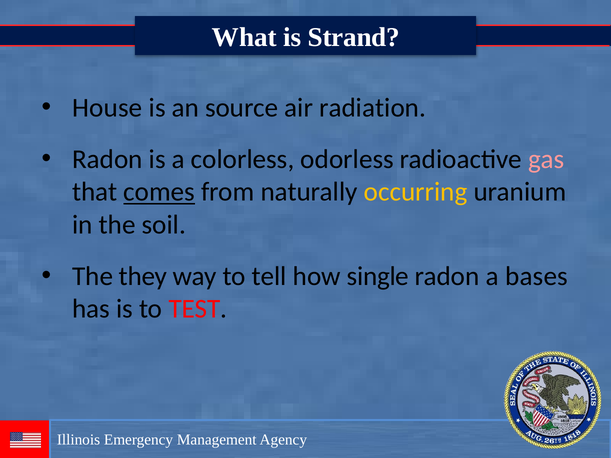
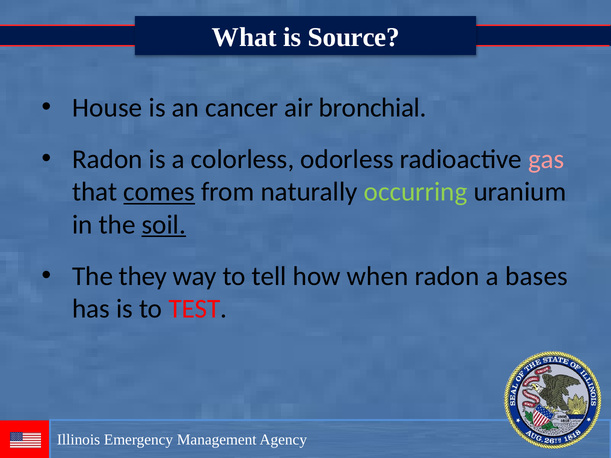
Strand: Strand -> Source (354, 38)
source: source -> cancer (242, 108)
radiation: radiation -> bronchial (373, 108)
occurring colour: yellow -> light green (416, 192)
soil underline: none -> present (164, 225)
single: single -> when (378, 276)
